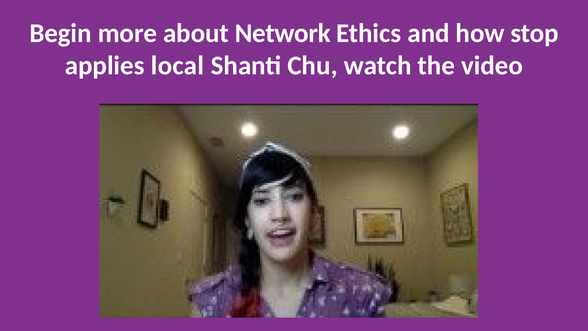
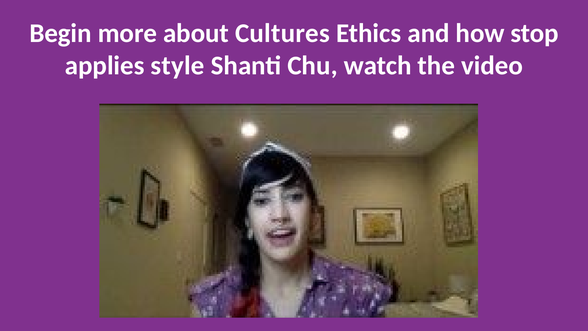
Network: Network -> Cultures (282, 33)
local: local -> style (178, 66)
